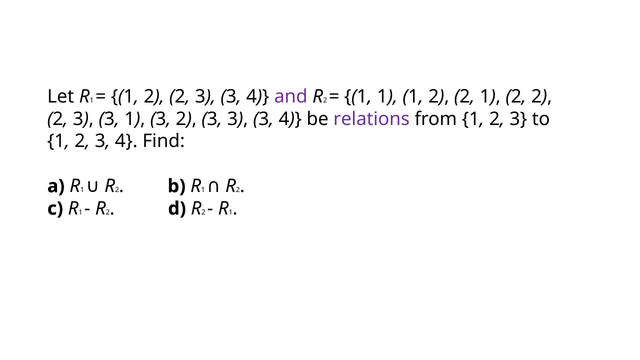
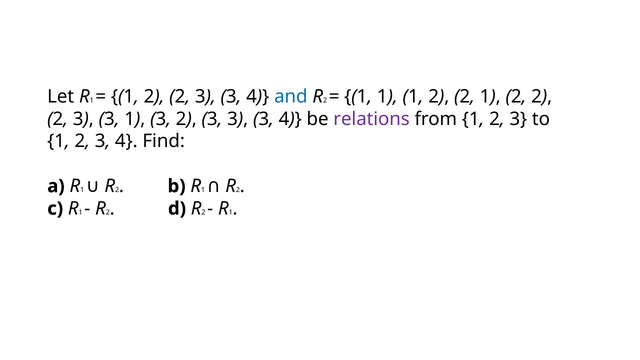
and colour: purple -> blue (291, 96)
